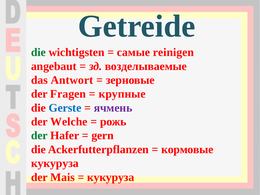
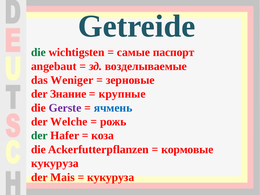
reinigen: reinigen -> паспорт (174, 52)
Antwort: Antwort -> Weniger (72, 80)
Fragen: Fragen -> Знание (68, 94)
Gerste colour: blue -> purple (65, 108)
ячмень colour: purple -> blue (113, 108)
gern: gern -> коза (103, 136)
